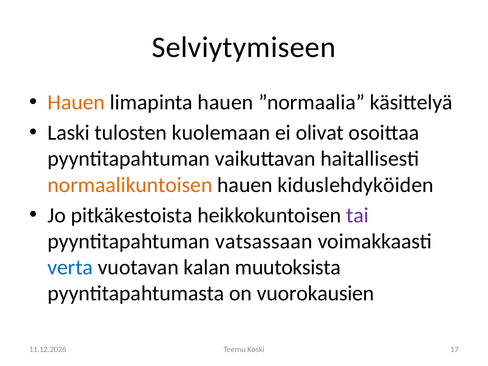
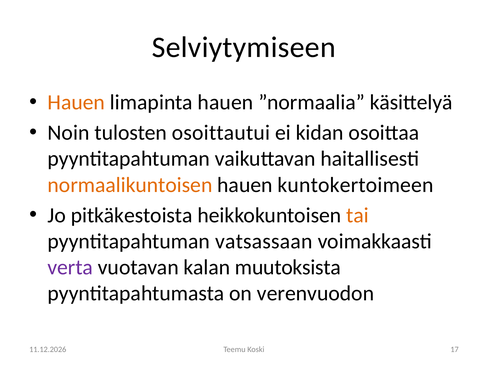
Laski: Laski -> Noin (69, 133)
kuolemaan: kuolemaan -> osoittautui (221, 133)
olivat: olivat -> kidan (320, 133)
kiduslehdyköiden: kiduslehdyköiden -> kuntokertoimeen (356, 185)
tai colour: purple -> orange (357, 215)
verta colour: blue -> purple (70, 267)
vuorokausien: vuorokausien -> verenvuodon (316, 293)
